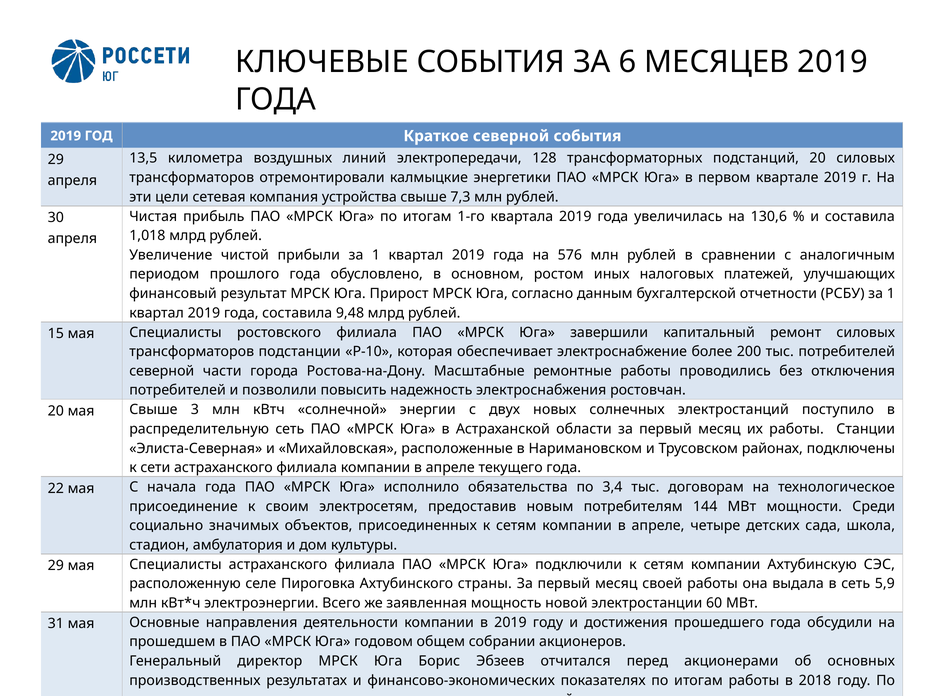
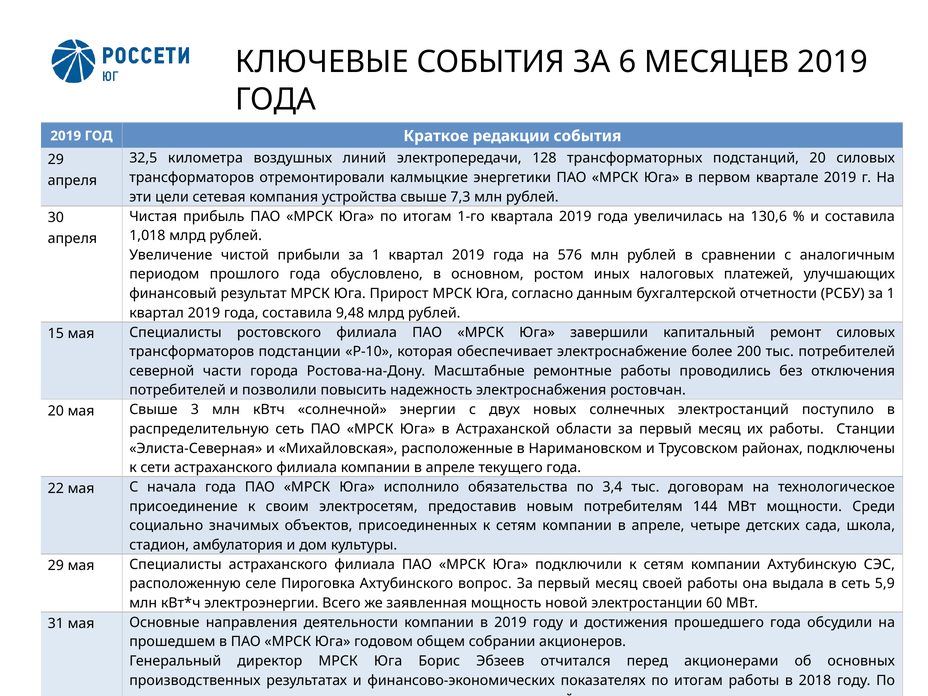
Краткое северной: северной -> редакции (511, 136)
13,5: 13,5 -> 32,5 (143, 158)
страны: страны -> вопрос (485, 584)
